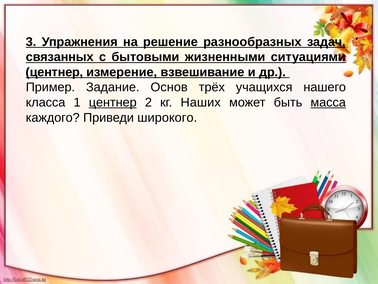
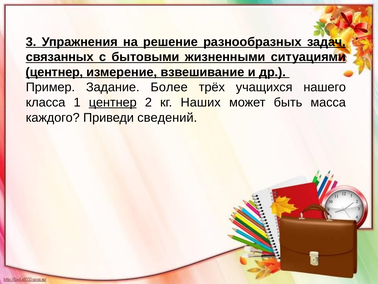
Основ: Основ -> Более (169, 87)
масса underline: present -> none (328, 102)
широкого: широкого -> сведений (167, 117)
